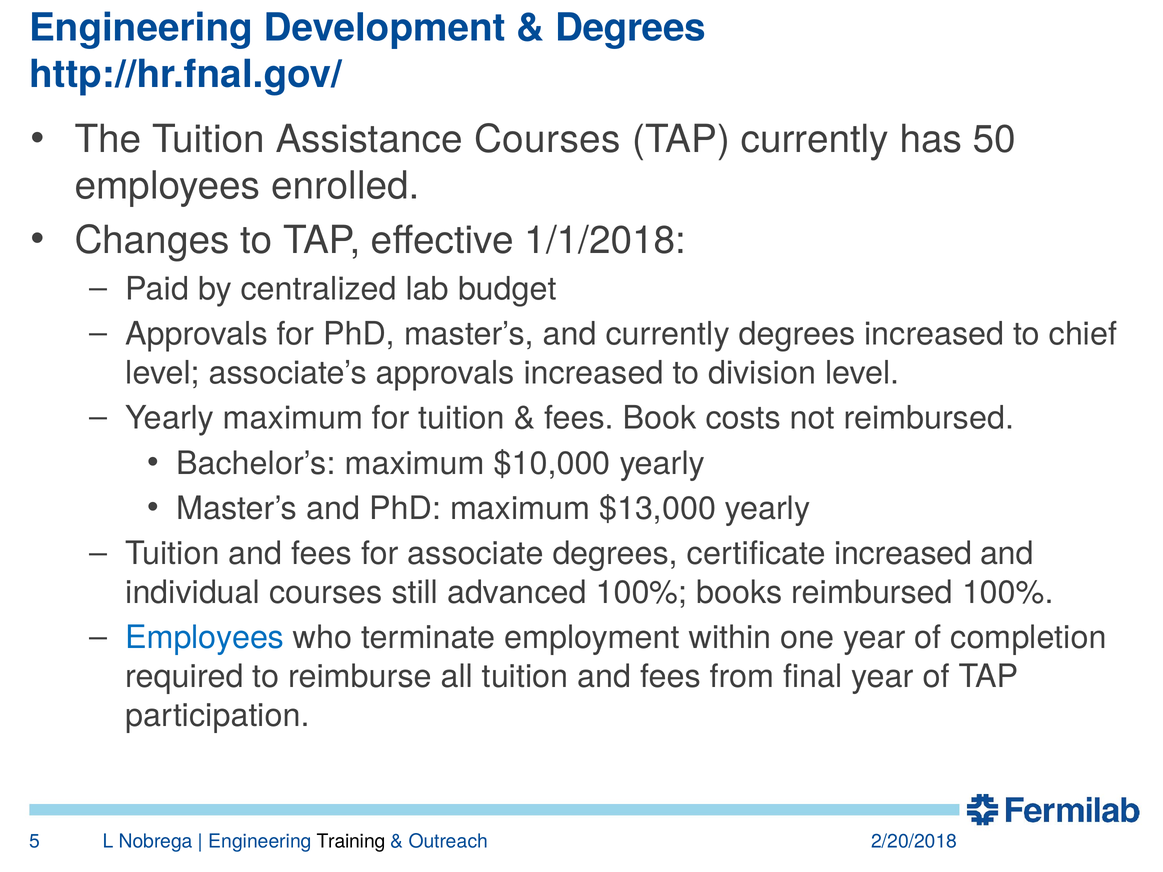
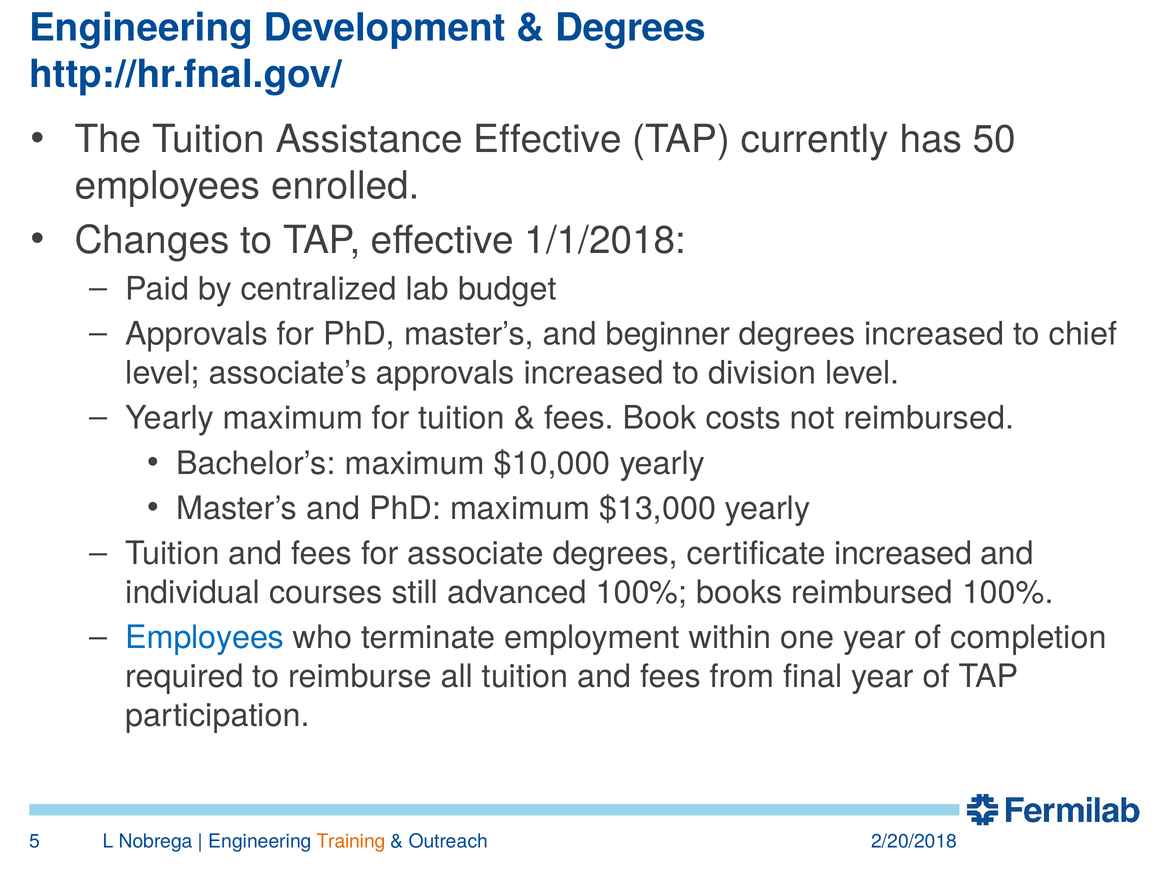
Assistance Courses: Courses -> Effective (548, 140)
and currently: currently -> beginner (668, 334)
Training colour: black -> orange (351, 842)
